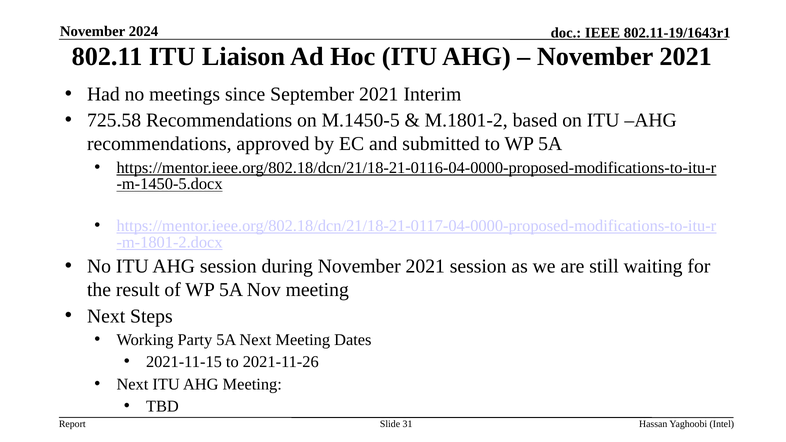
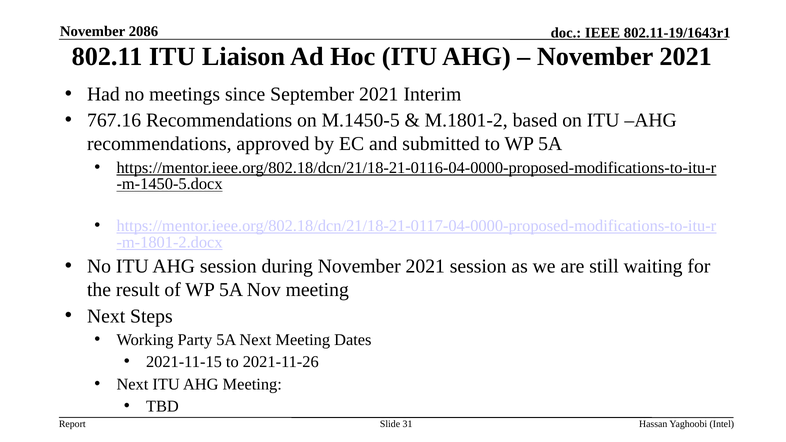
2024: 2024 -> 2086 (143, 31)
725.58: 725.58 -> 767.16 (114, 120)
